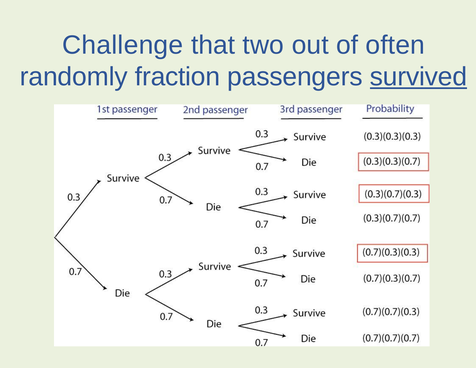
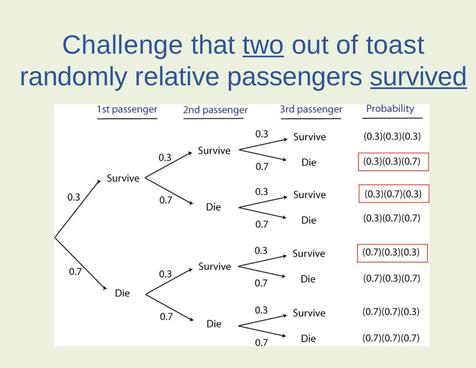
two underline: none -> present (263, 45)
often: often -> toast (395, 45)
fraction: fraction -> relative (177, 77)
